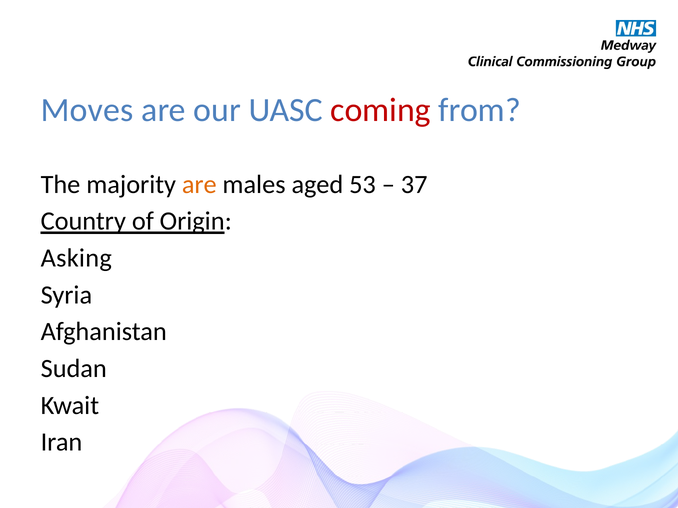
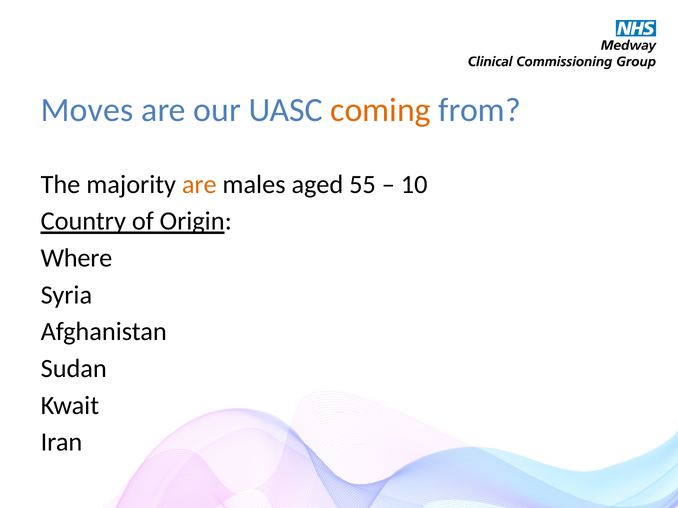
coming colour: red -> orange (381, 110)
53: 53 -> 55 (362, 185)
37: 37 -> 10 (414, 185)
Asking: Asking -> Where (76, 258)
